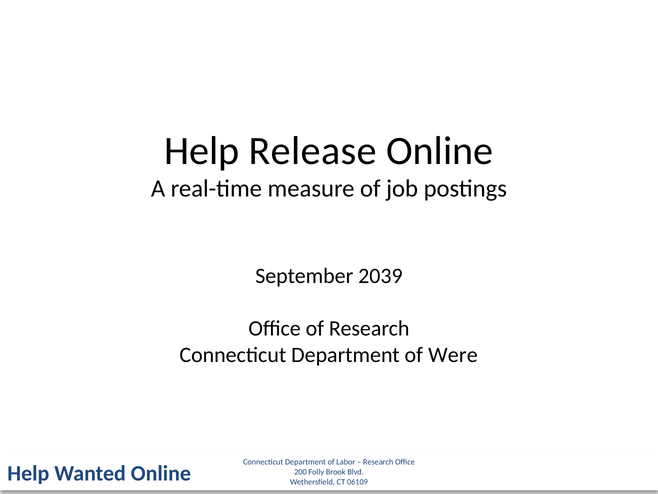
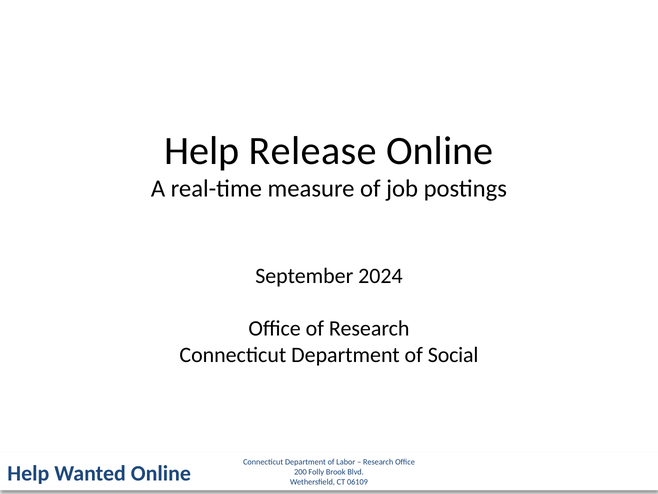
2039: 2039 -> 2024 (380, 276)
Were: Were -> Social (453, 355)
